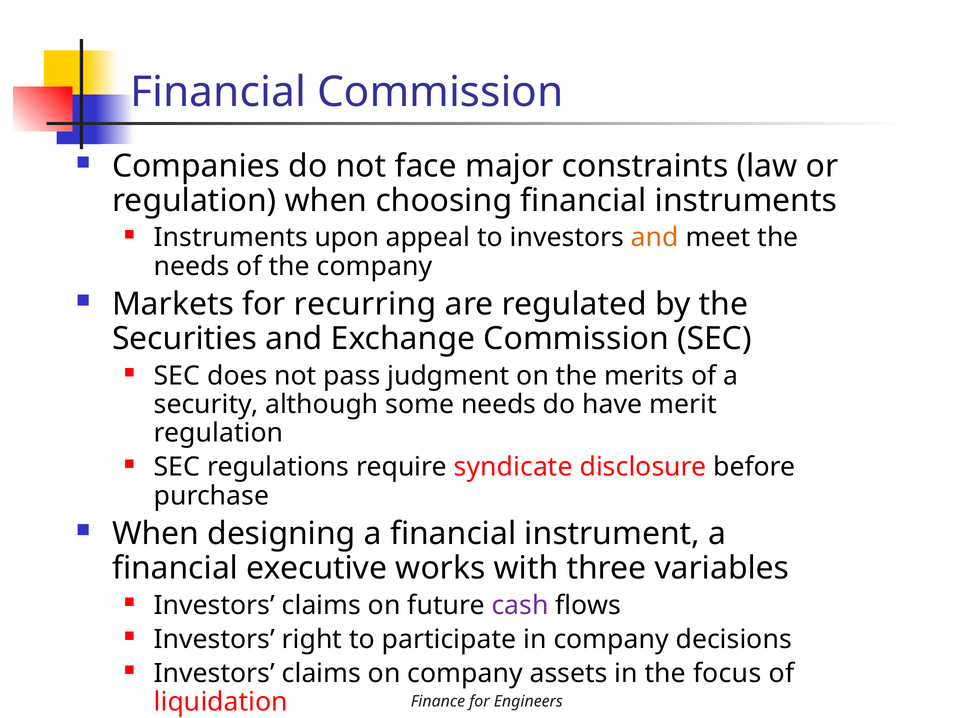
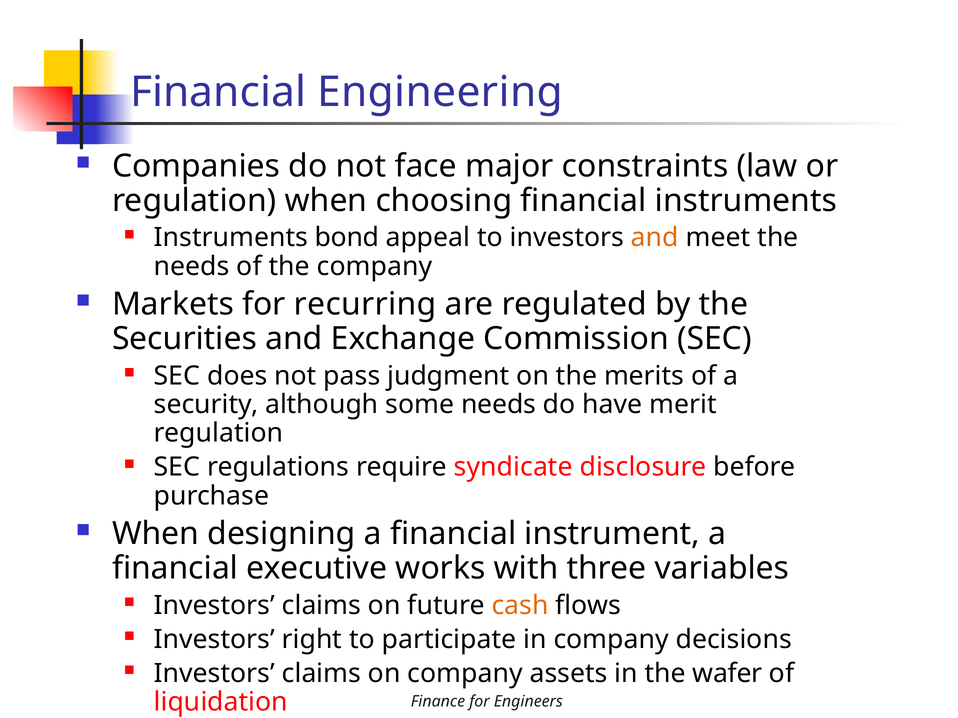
Financial Commission: Commission -> Engineering (440, 92)
upon: upon -> bond (347, 238)
cash colour: purple -> orange (520, 606)
focus: focus -> wafer (727, 674)
